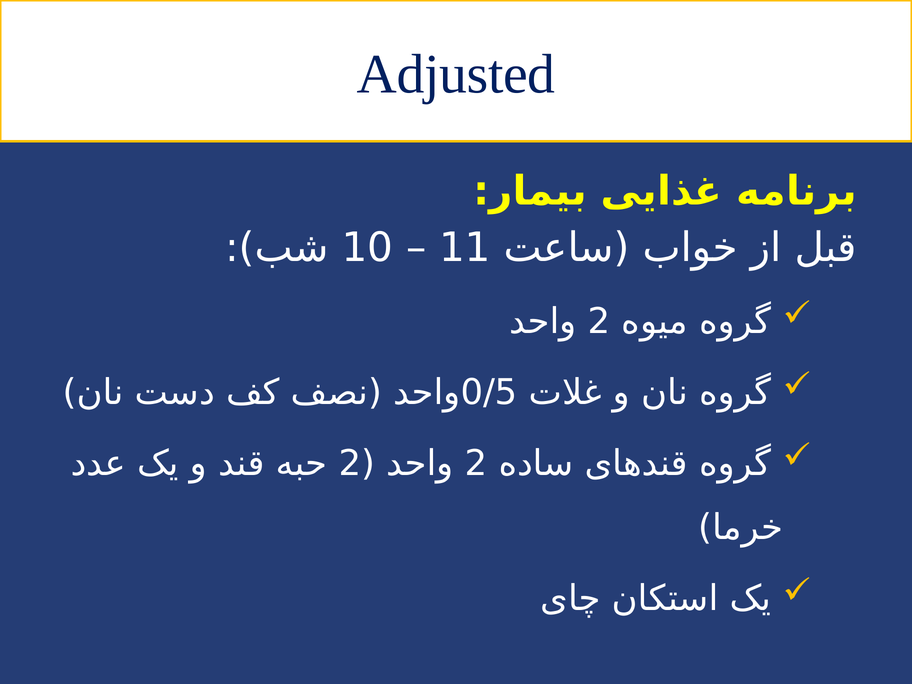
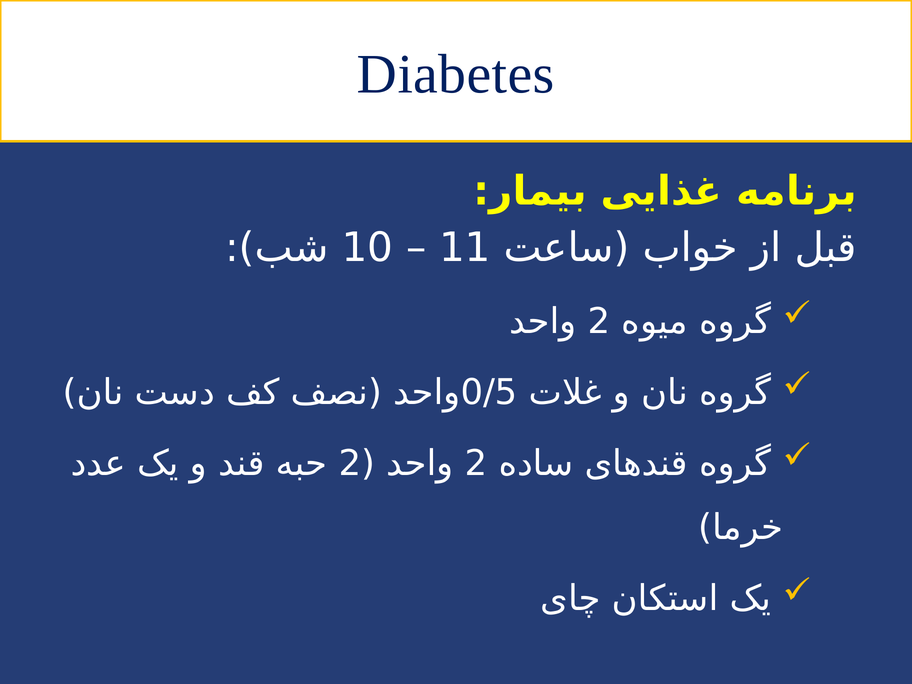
Adjusted: Adjusted -> Diabetes (456, 75)
